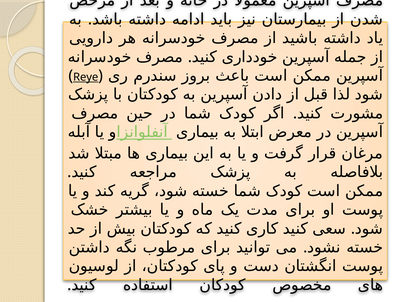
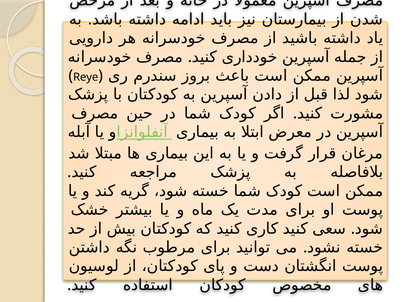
Reye underline: present -> none (86, 77)
